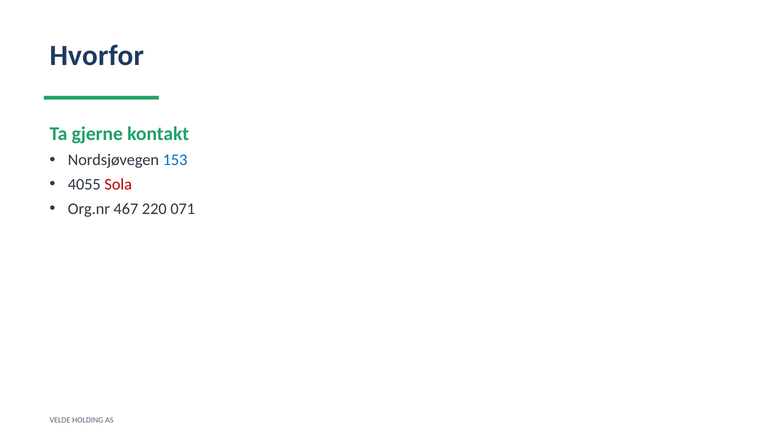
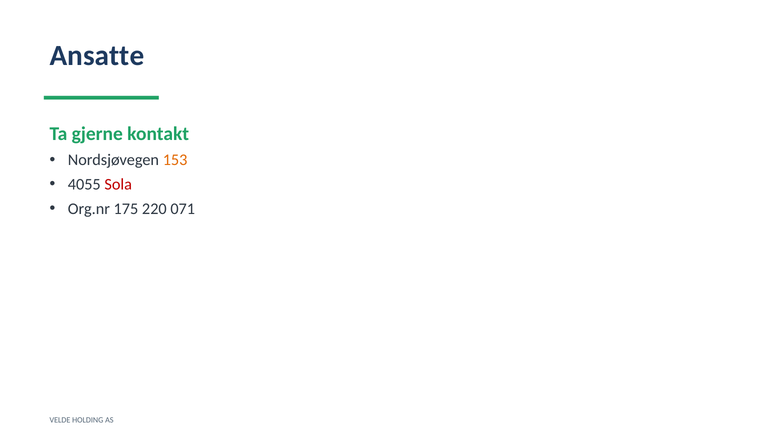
Hvorfor: Hvorfor -> Ansatte (97, 56)
153 colour: blue -> orange (175, 160)
467: 467 -> 175 (126, 209)
